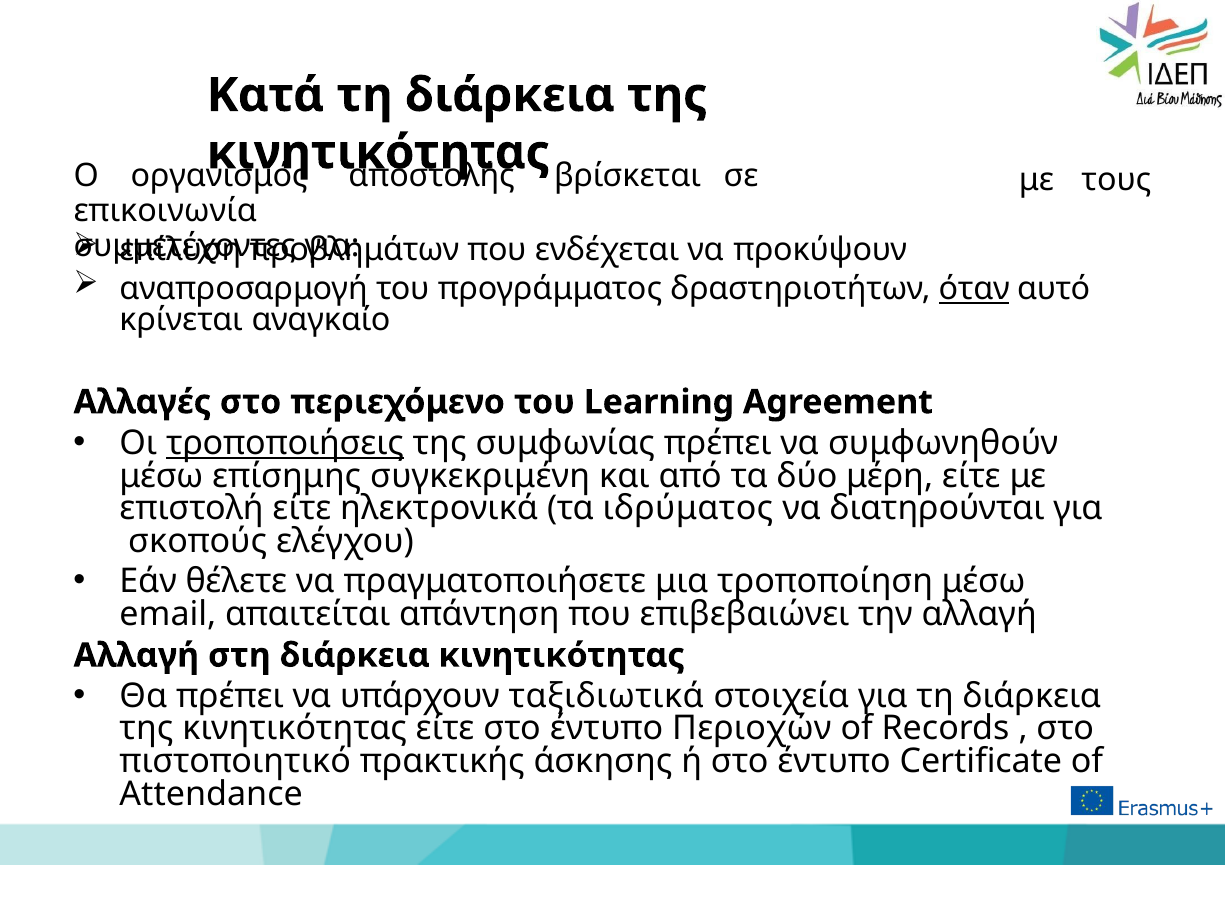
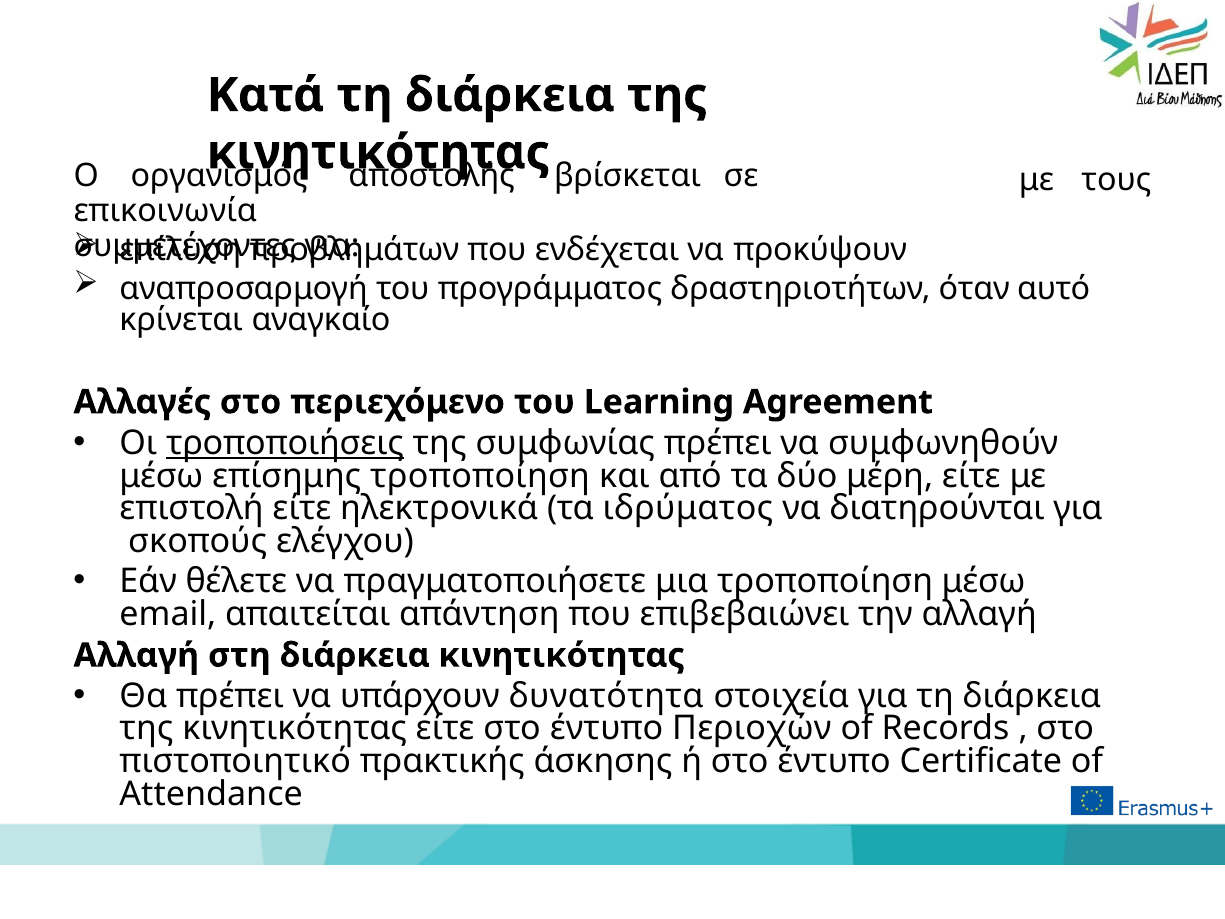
όταν underline: present -> none (974, 289)
επίσημης συγκεκριμένη: συγκεκριμένη -> τροποποίηση (480, 476)
ταξιδιωτικά: ταξιδιωτικά -> δυνατότητα (606, 696)
